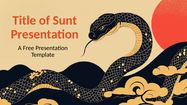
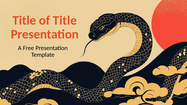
of Sunt: Sunt -> Title (65, 20)
